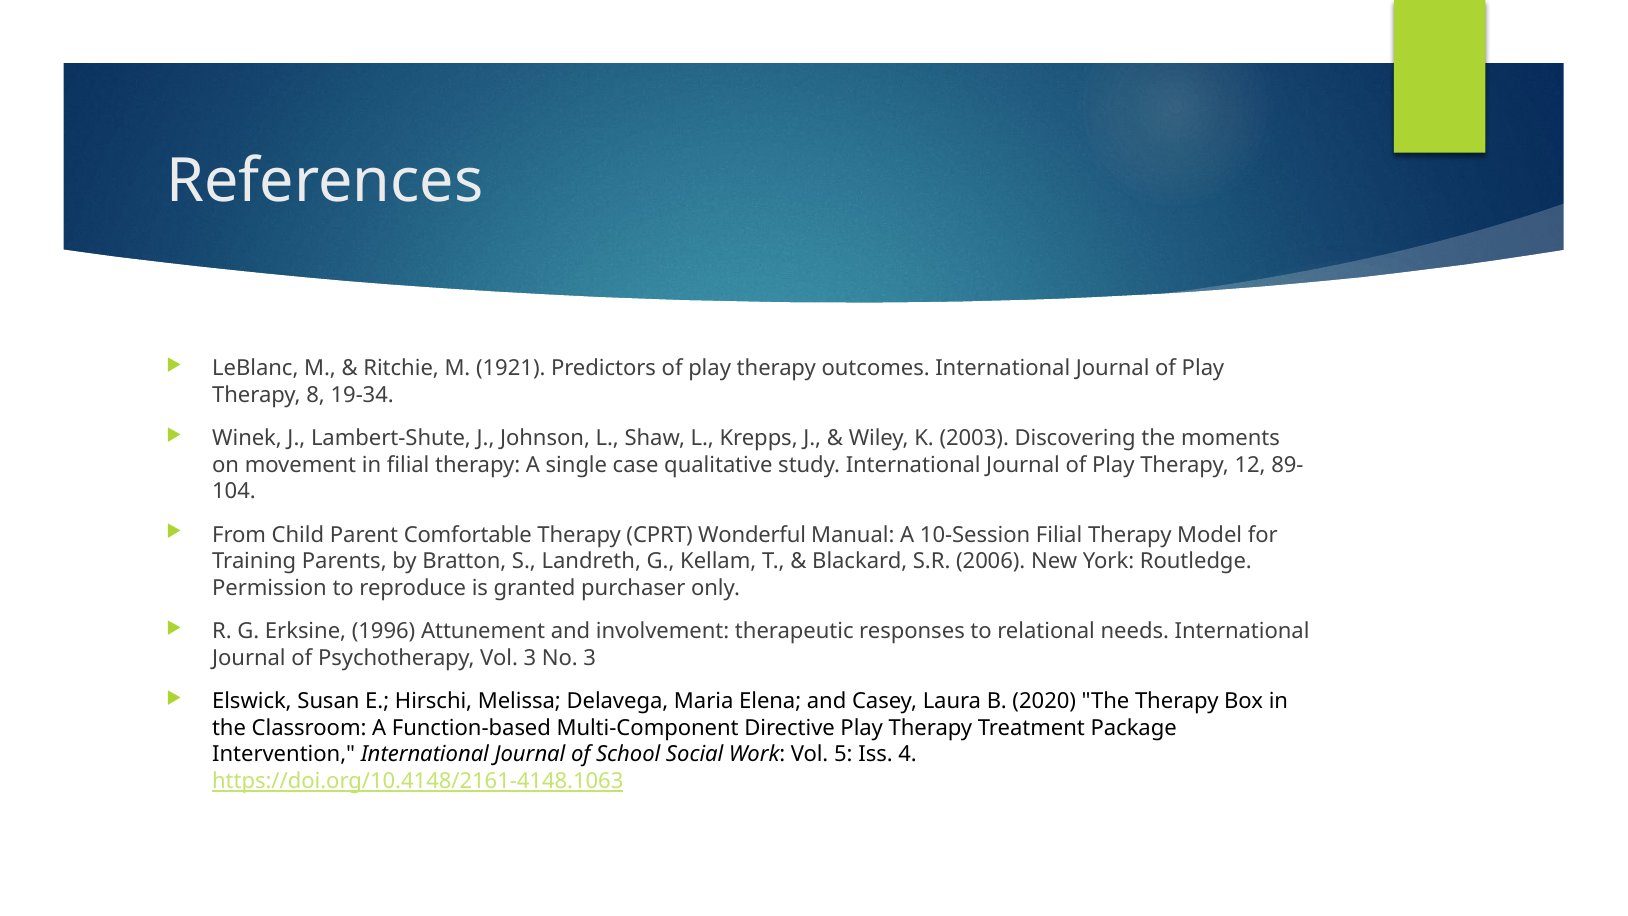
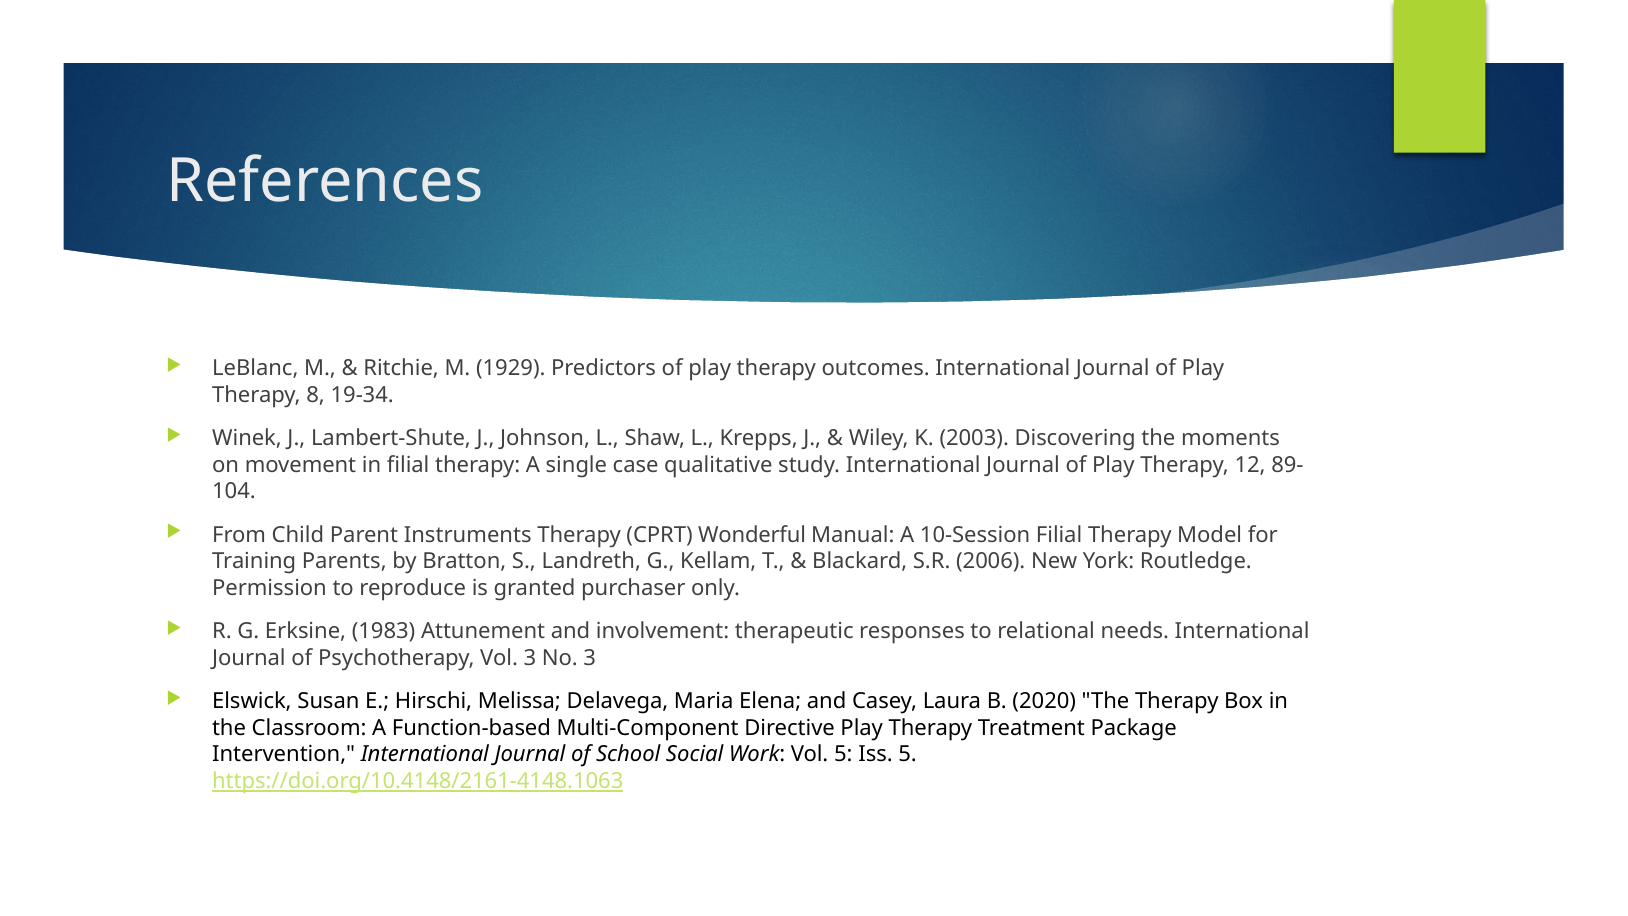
1921: 1921 -> 1929 (511, 369)
Comfortable: Comfortable -> Instruments (468, 535)
1996: 1996 -> 1983 (384, 631)
Iss 4: 4 -> 5 (908, 754)
